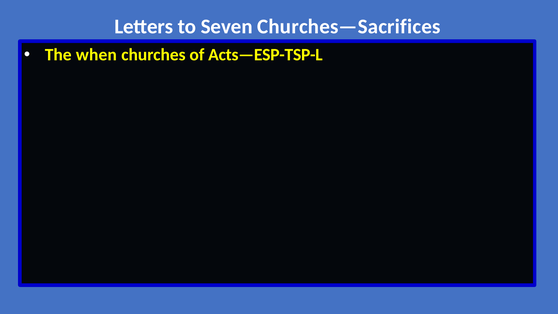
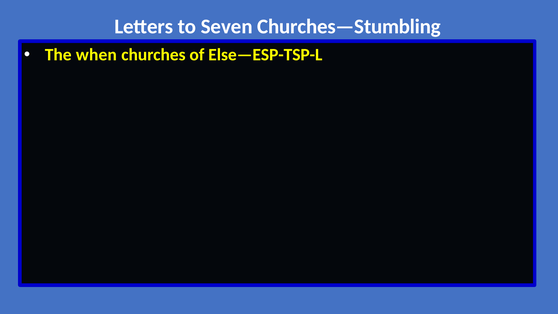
Churches—Sacrifices: Churches—Sacrifices -> Churches—Stumbling (349, 27)
Acts—ESP-TSP-L: Acts—ESP-TSP-L -> Else—ESP-TSP-L (265, 55)
